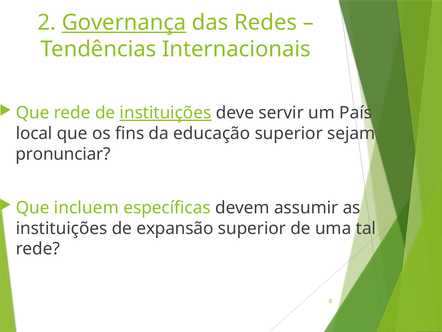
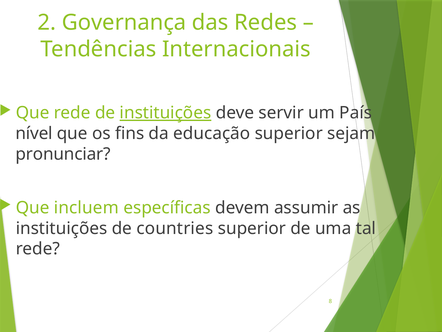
Governança underline: present -> none (124, 23)
local: local -> nível (34, 133)
expansão: expansão -> countries (175, 228)
